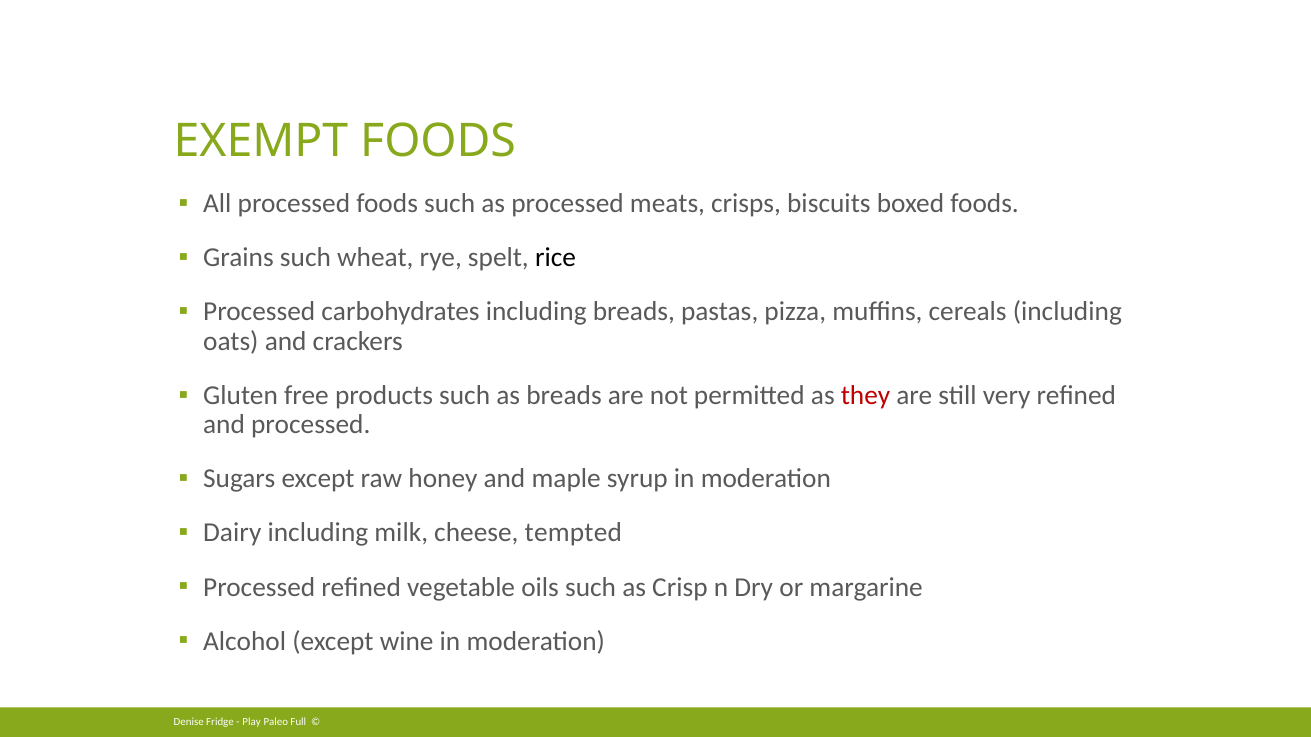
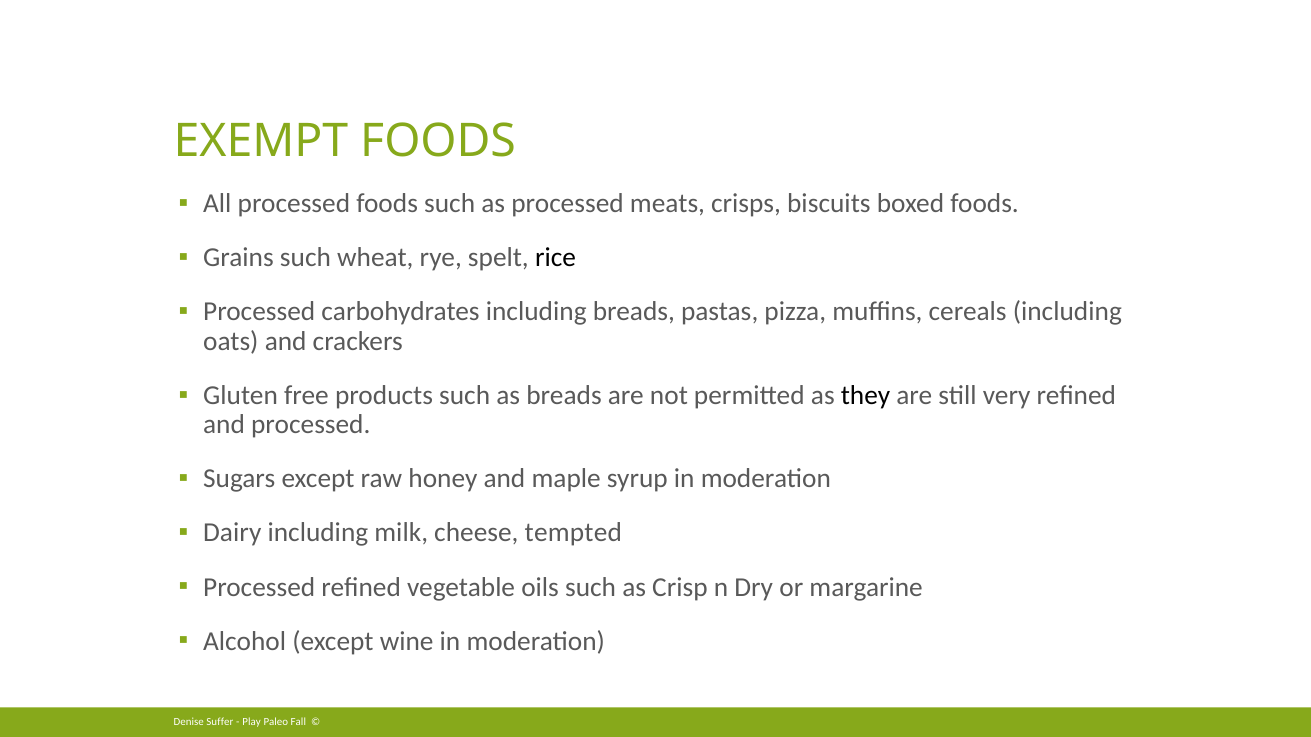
they colour: red -> black (866, 396)
Fridge: Fridge -> Suffer (220, 723)
Full: Full -> Fall (298, 723)
